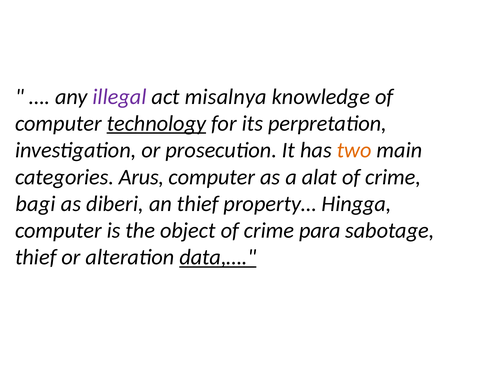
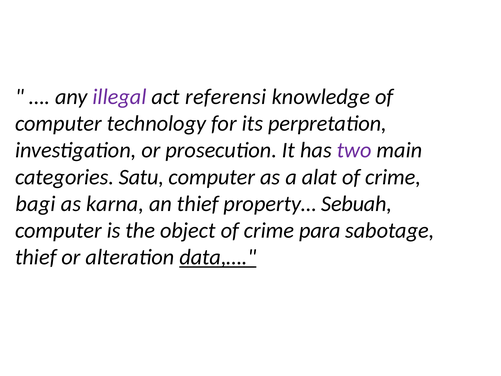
misalnya: misalnya -> referensi (226, 97)
technology underline: present -> none (156, 123)
two colour: orange -> purple (354, 150)
Arus: Arus -> Satu (141, 177)
diberi: diberi -> karna (115, 204)
Hingga: Hingga -> Sebuah (357, 204)
